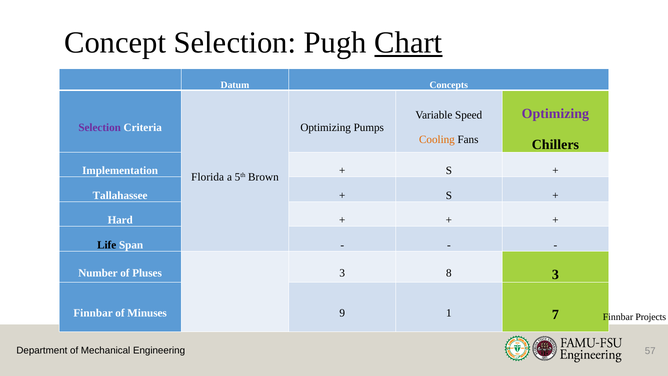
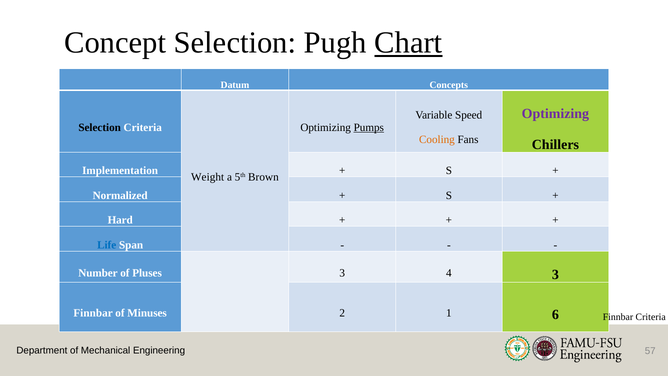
Selection colour: purple -> black (100, 127)
Pumps underline: none -> present (369, 127)
Florida: Florida -> Weight (208, 177)
Tallahassee: Tallahassee -> Normalized (120, 195)
Life colour: black -> blue (107, 245)
8: 8 -> 4 (449, 273)
9: 9 -> 2 (342, 313)
7: 7 -> 6 (555, 315)
Finnbar Projects: Projects -> Criteria (651, 317)
